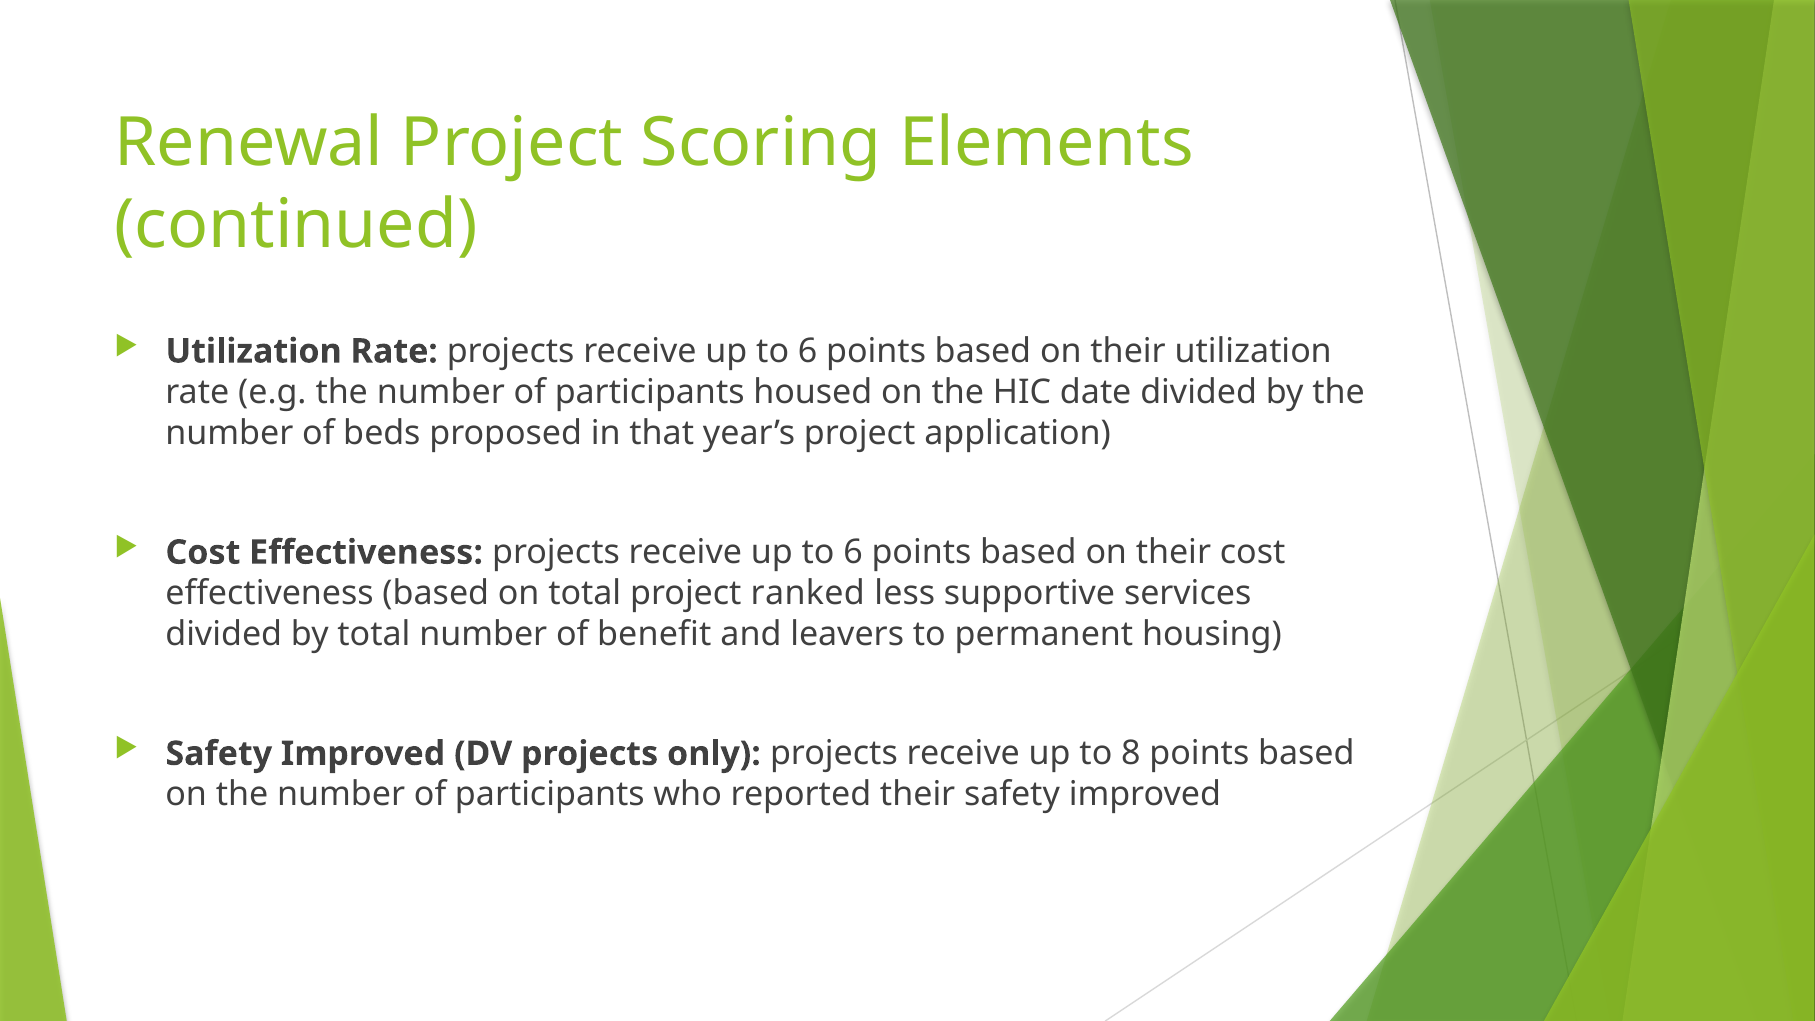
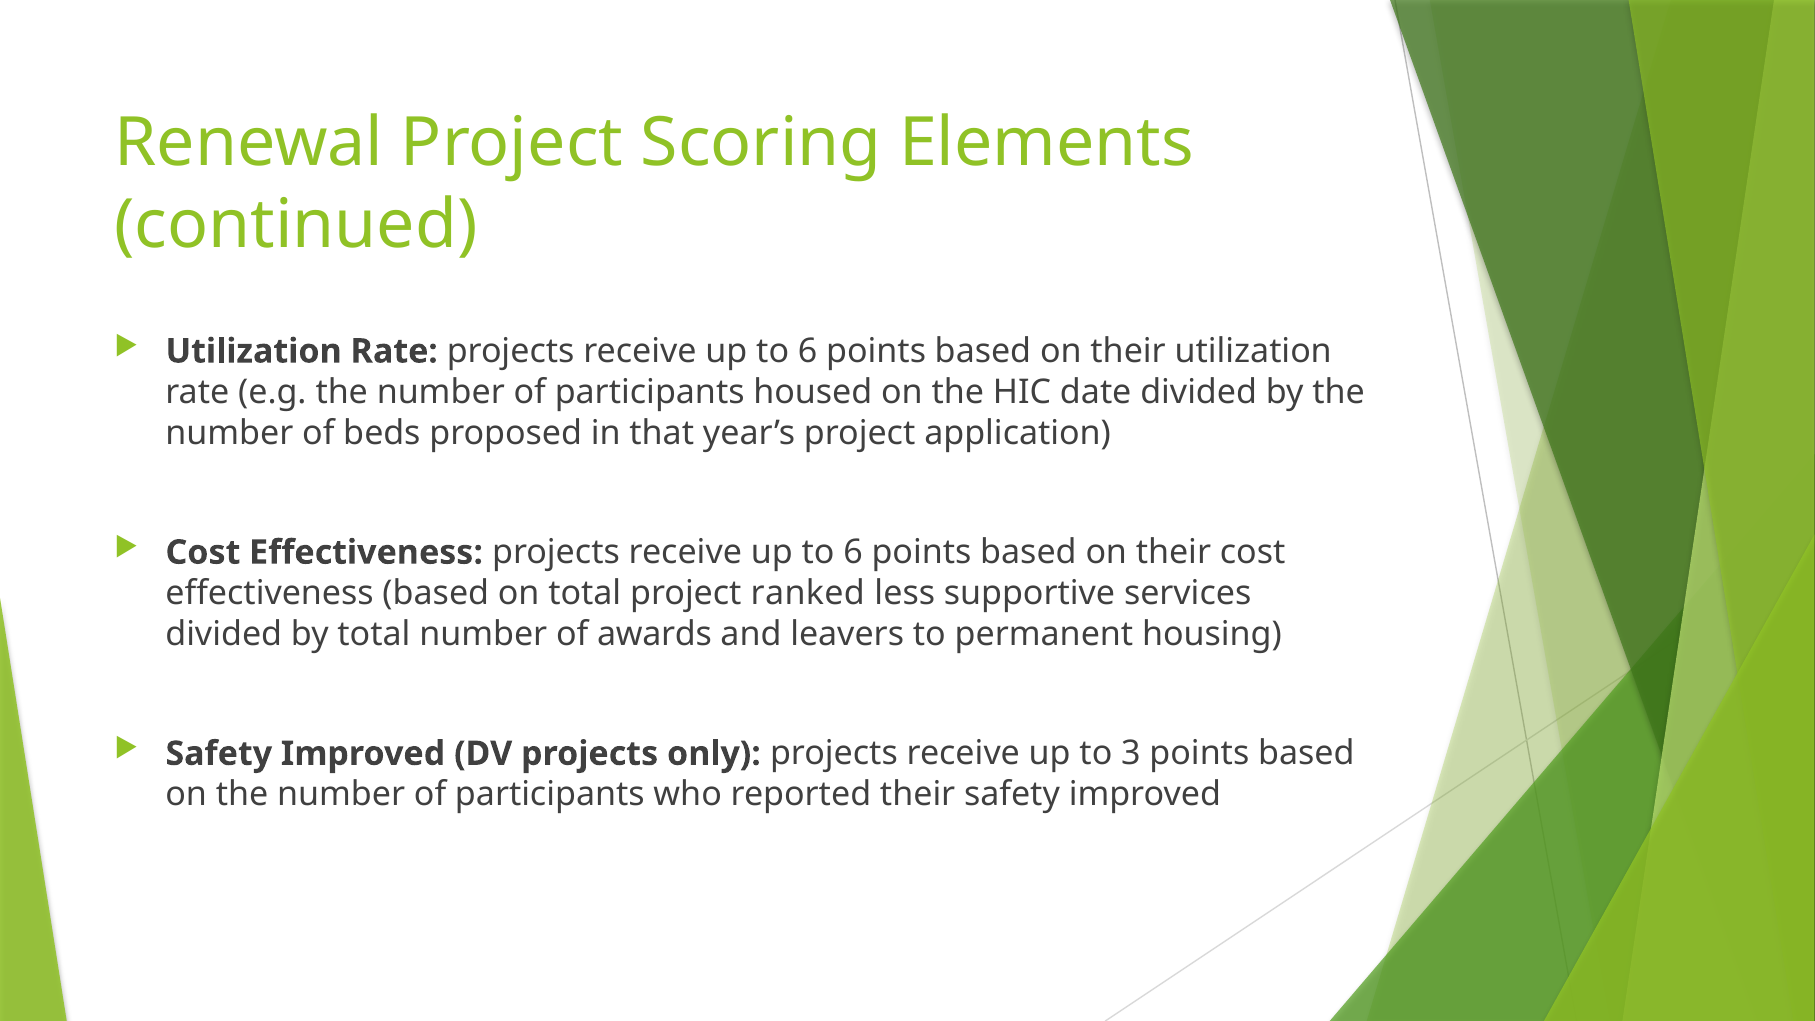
benefit: benefit -> awards (654, 634)
8: 8 -> 3 (1131, 754)
